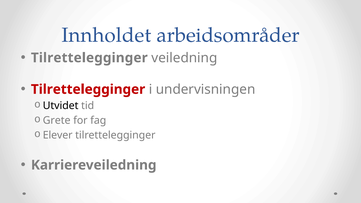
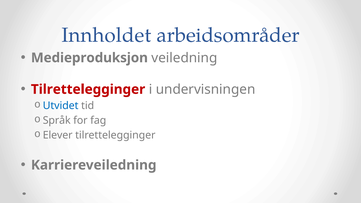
Tilrettelegginger: Tilrettelegginger -> Medieproduksjon (89, 58)
Utvidet colour: black -> blue (61, 106)
Grete: Grete -> Språk (57, 120)
